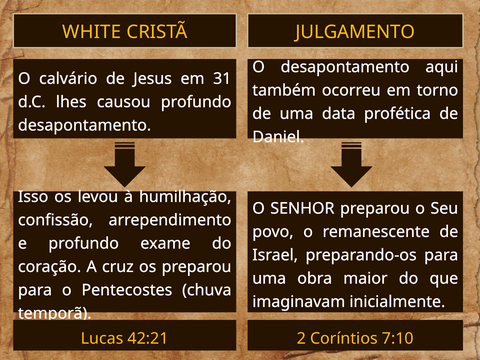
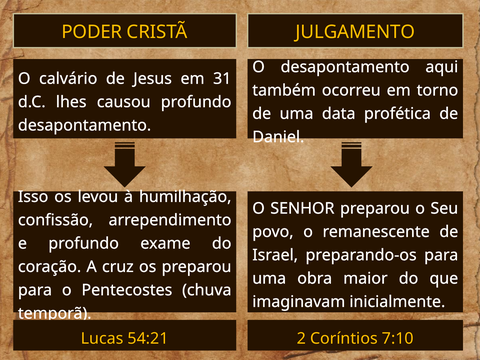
WHITE: WHITE -> PODER (92, 32)
42:21: 42:21 -> 54:21 (148, 338)
